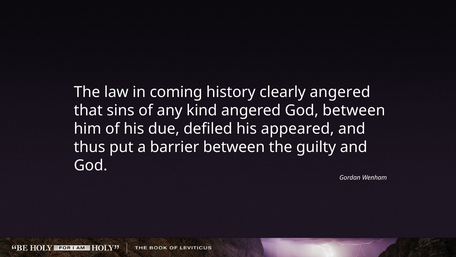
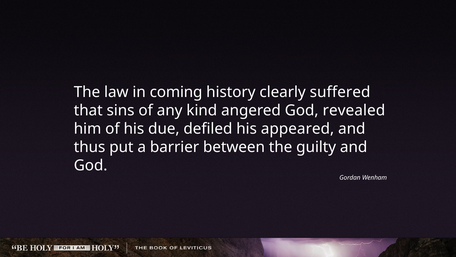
clearly angered: angered -> suffered (340, 92)
God between: between -> revealed (354, 110)
